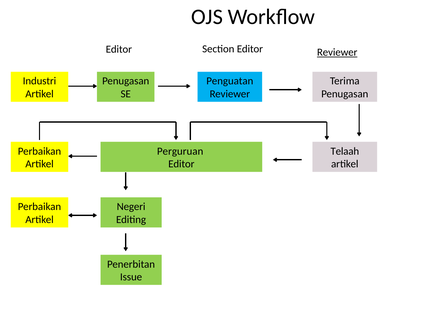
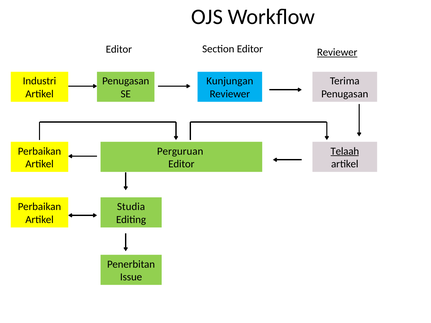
Penguatan: Penguatan -> Kunjungan (230, 81)
Telaah underline: none -> present (345, 151)
Negeri: Negeri -> Studia (131, 207)
